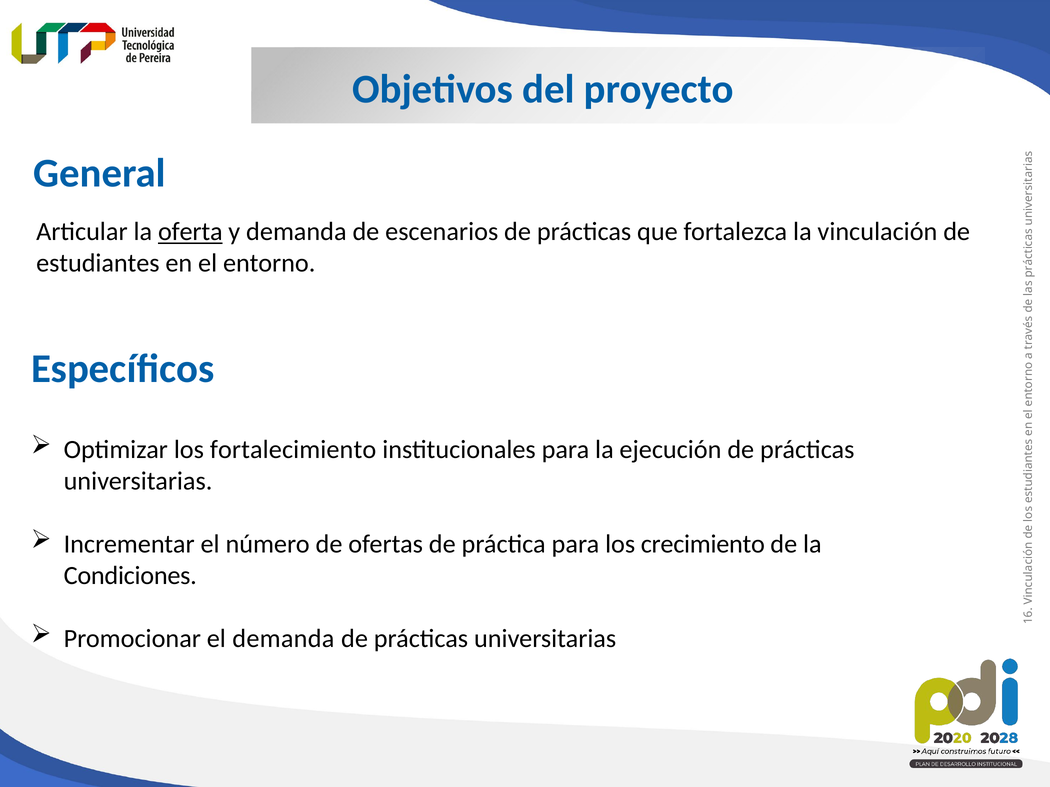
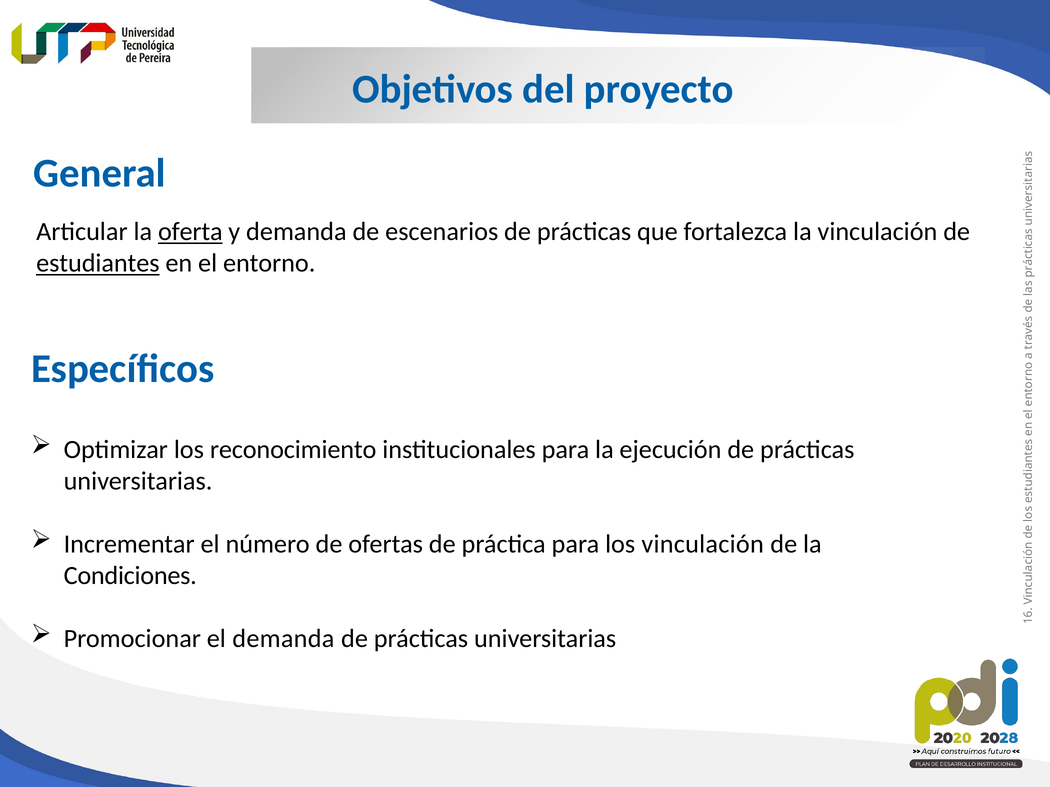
estudiantes underline: none -> present (98, 263)
fortalecimiento: fortalecimiento -> reconocimiento (293, 450)
los crecimiento: crecimiento -> vinculación (703, 544)
